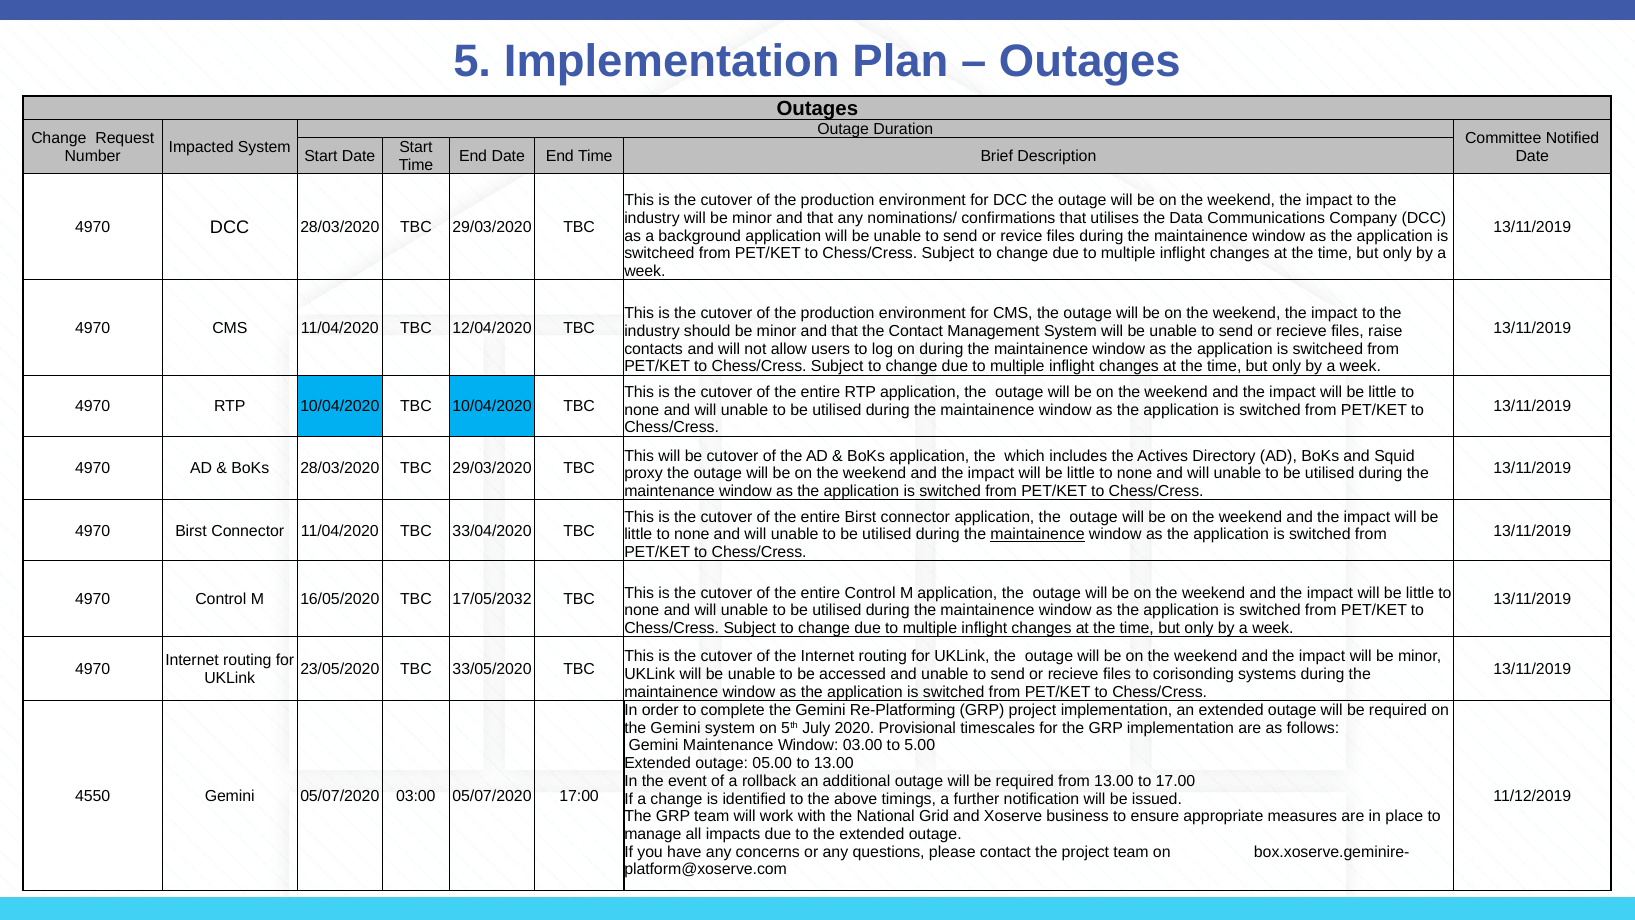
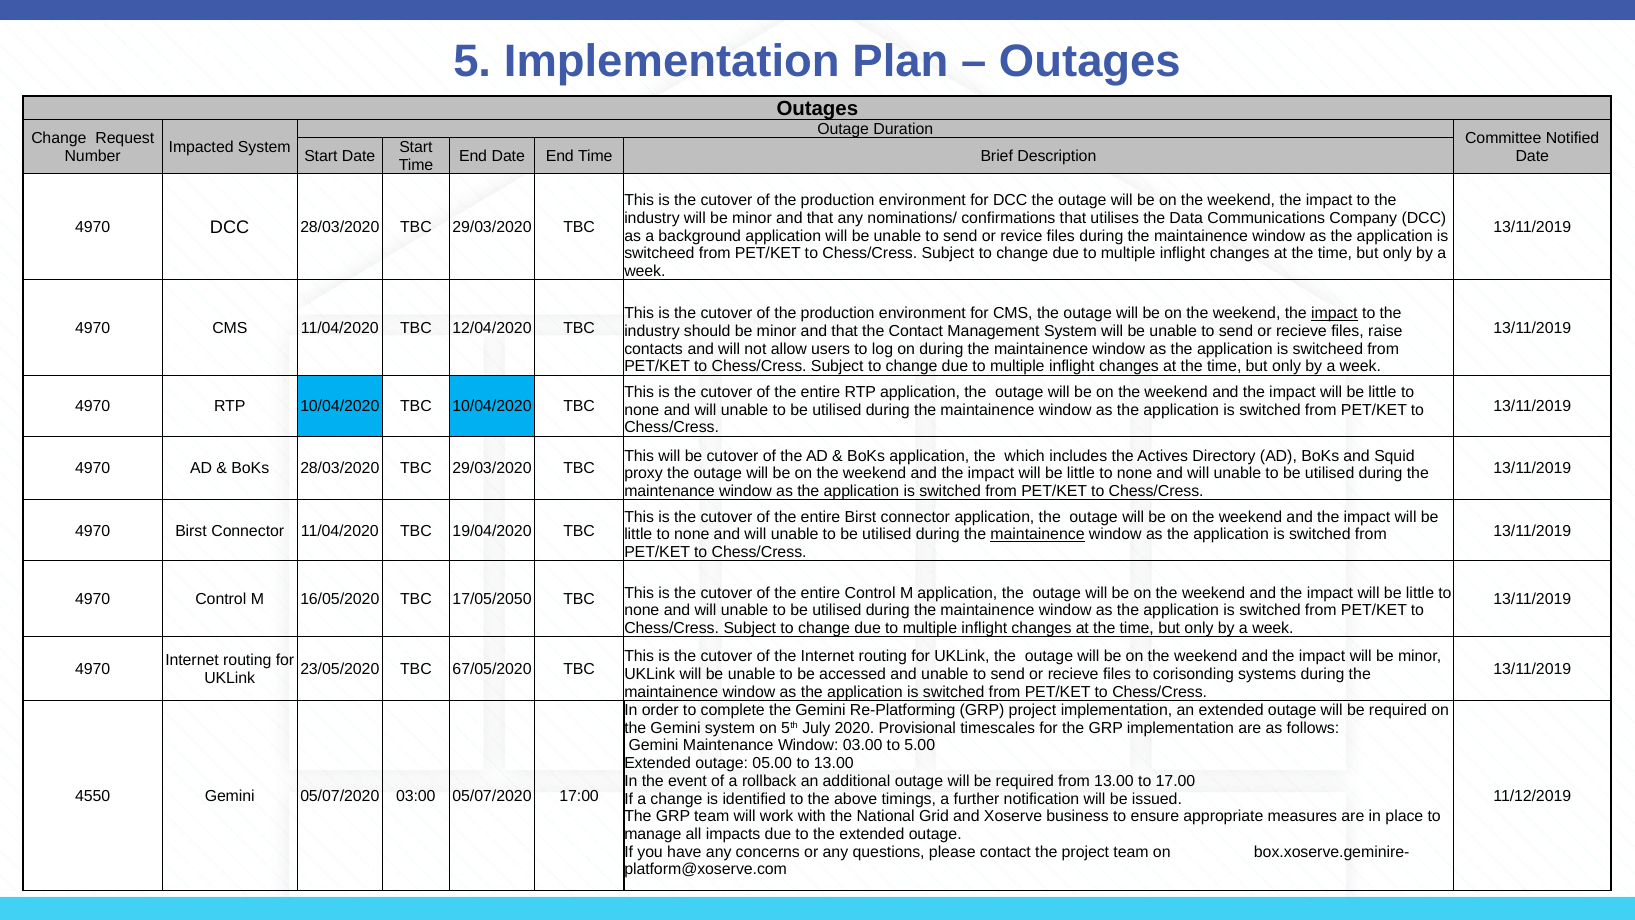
impact underline: none -> present (1334, 314)
33/04/2020: 33/04/2020 -> 19/04/2020 (492, 531)
17/05/2032: 17/05/2032 -> 17/05/2050 (492, 599)
33/05/2020: 33/05/2020 -> 67/05/2020 (492, 669)
